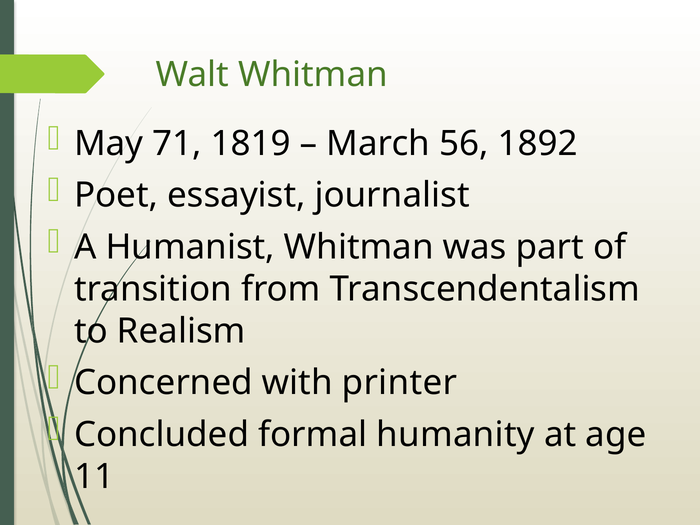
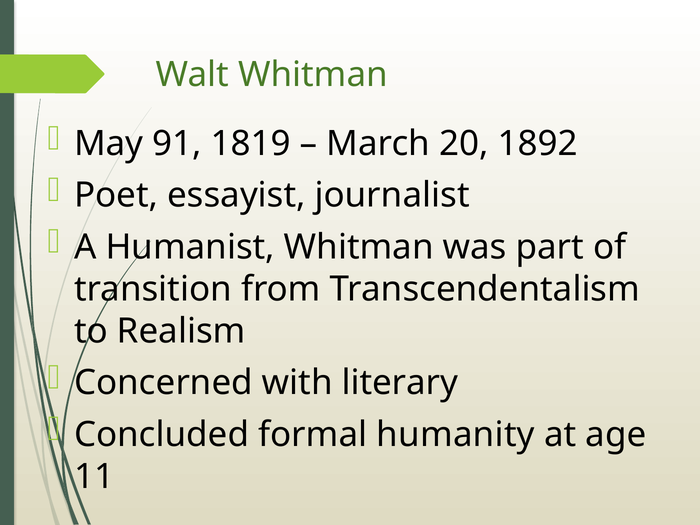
71: 71 -> 91 (177, 144)
56: 56 -> 20 (464, 144)
printer: printer -> literary (400, 383)
